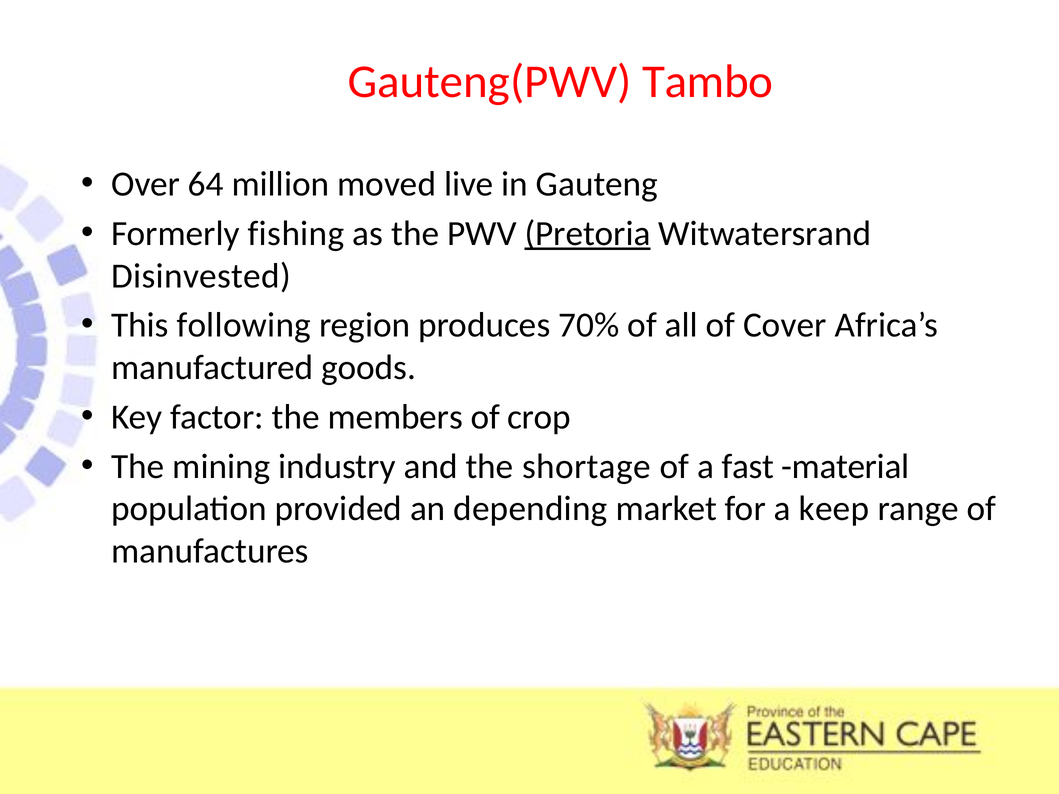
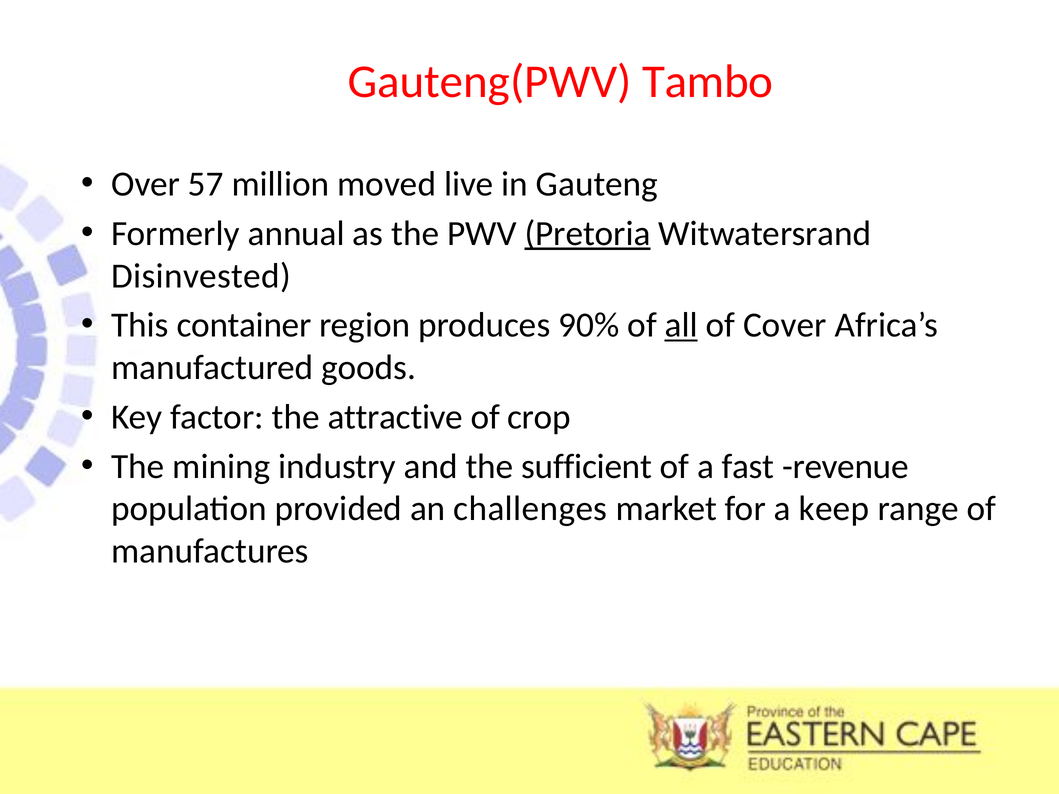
64: 64 -> 57 (206, 184)
fishing: fishing -> annual (296, 234)
following: following -> container (244, 325)
70%: 70% -> 90% (589, 325)
all underline: none -> present (681, 325)
members: members -> attractive (395, 417)
shortage: shortage -> sufficient (587, 467)
material: material -> revenue (845, 467)
depending: depending -> challenges (530, 509)
